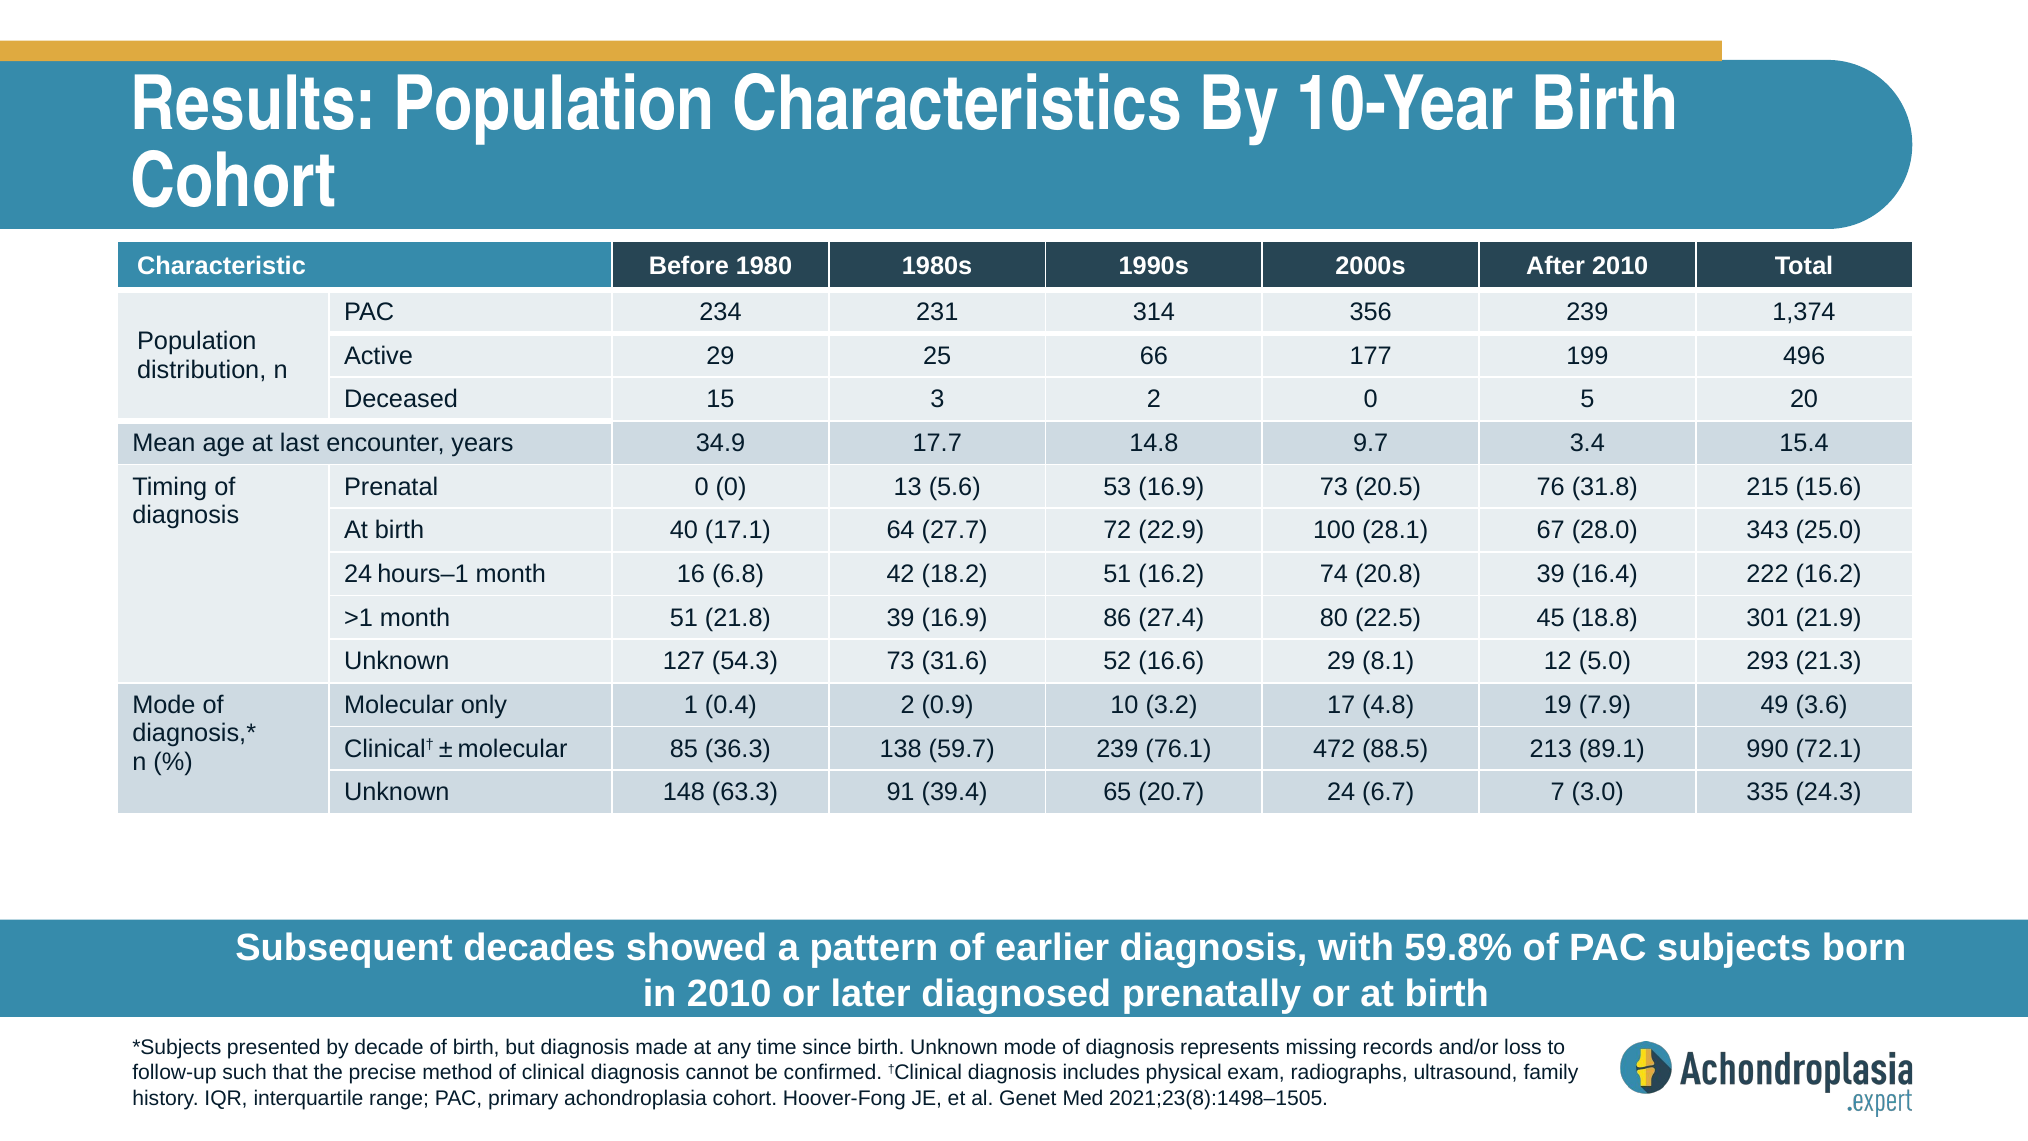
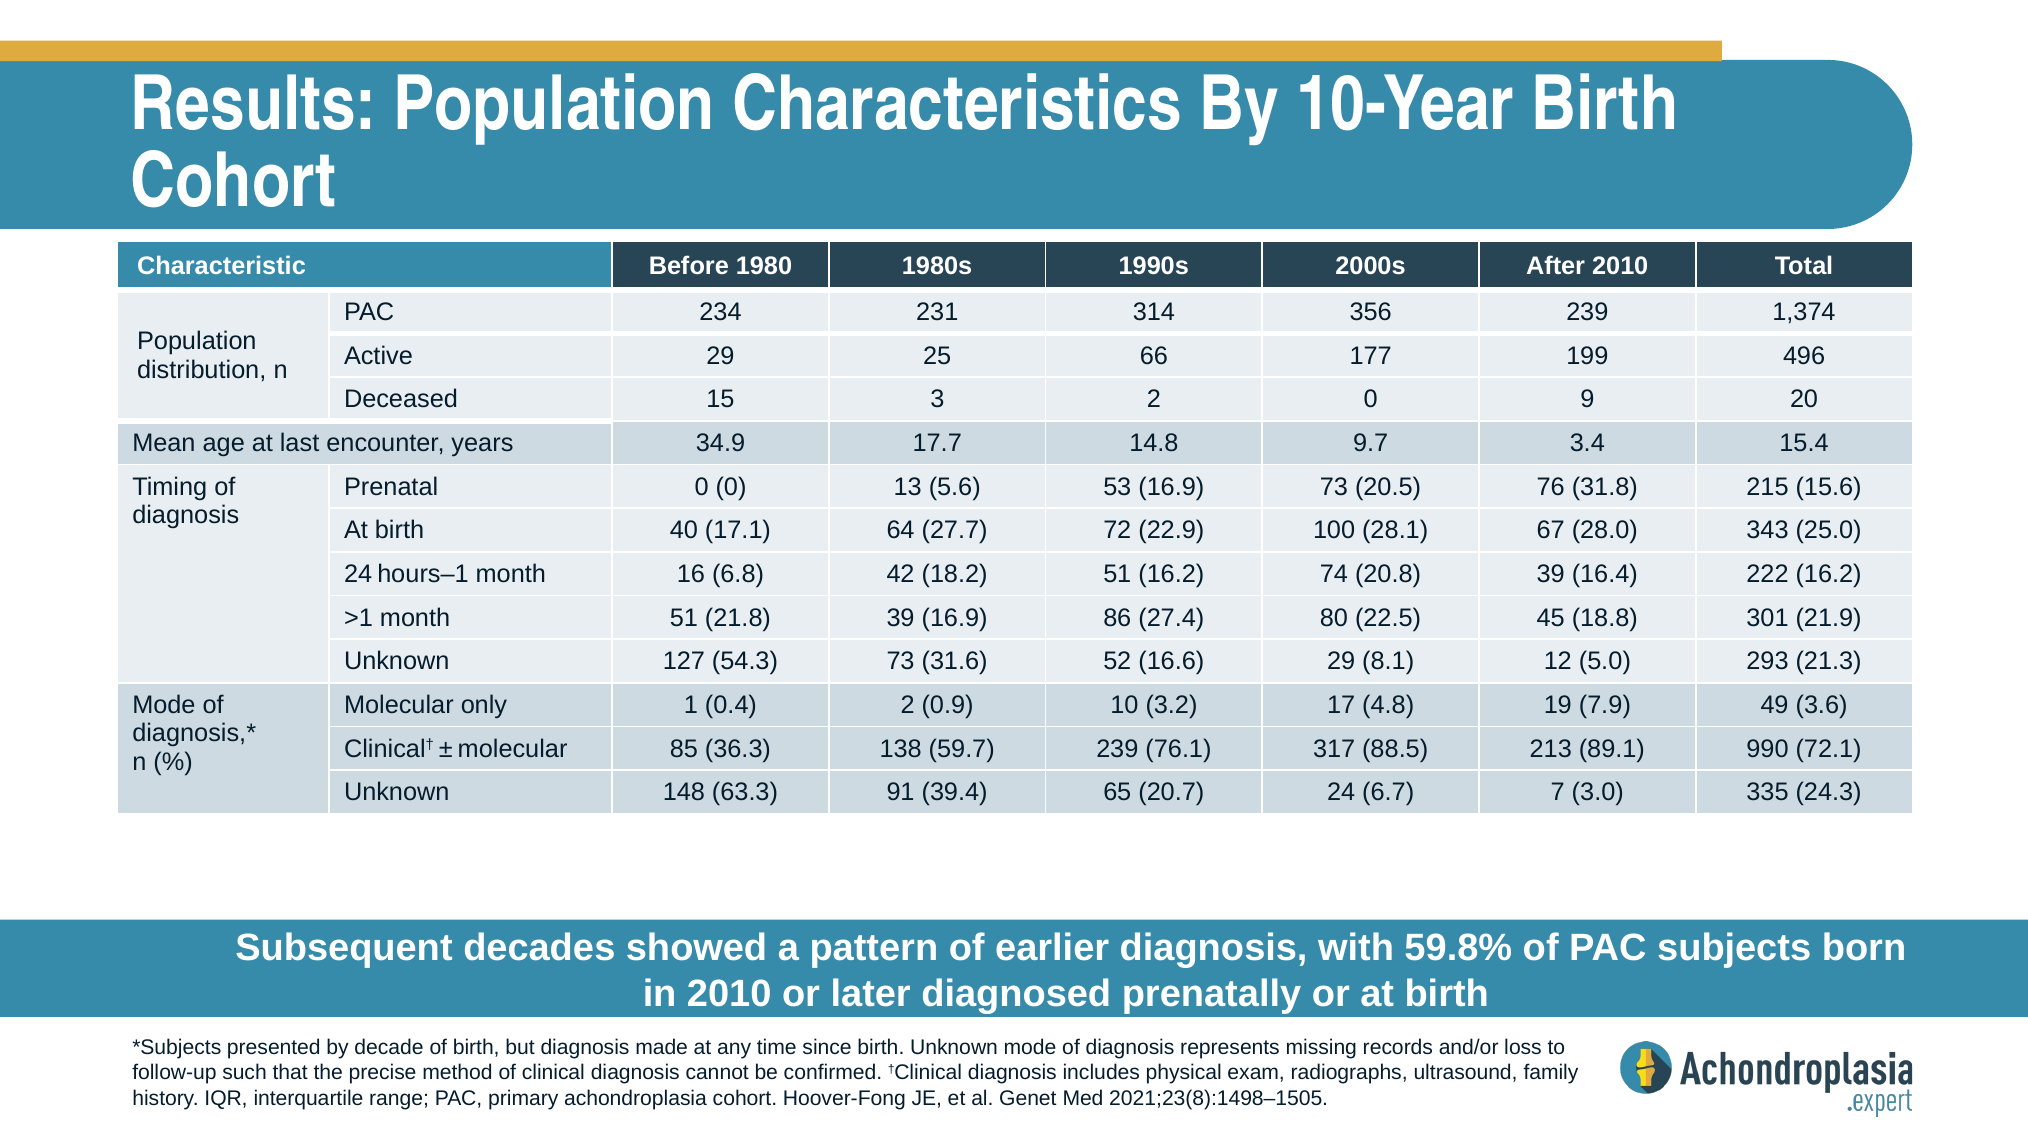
5: 5 -> 9 (1587, 399)
472: 472 -> 317 (1334, 749)
